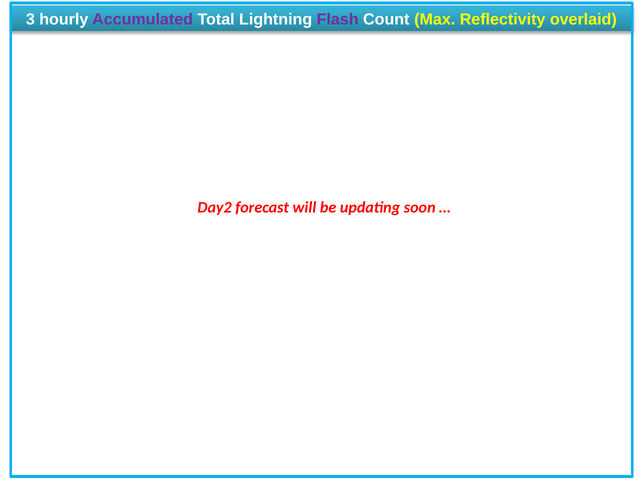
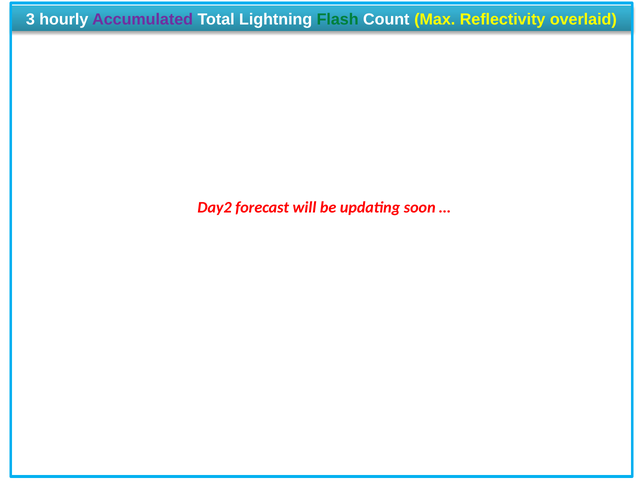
Flash colour: purple -> green (338, 19)
